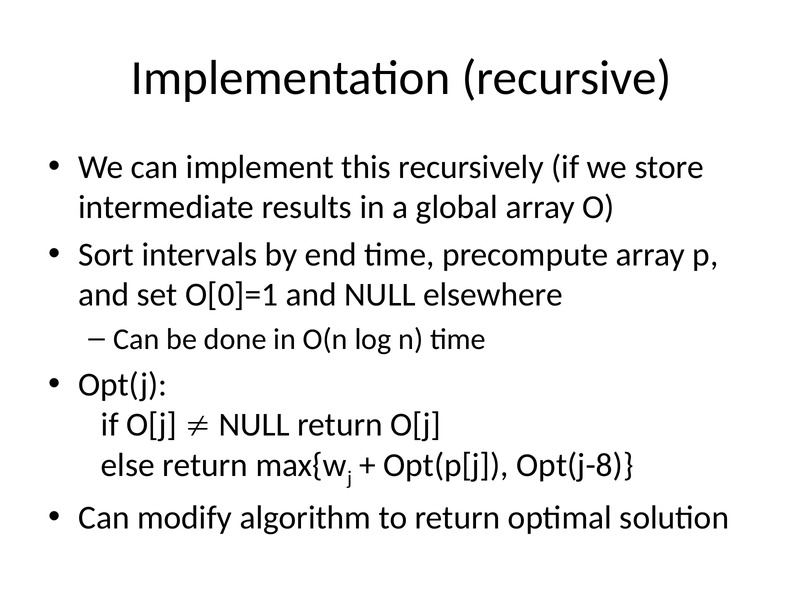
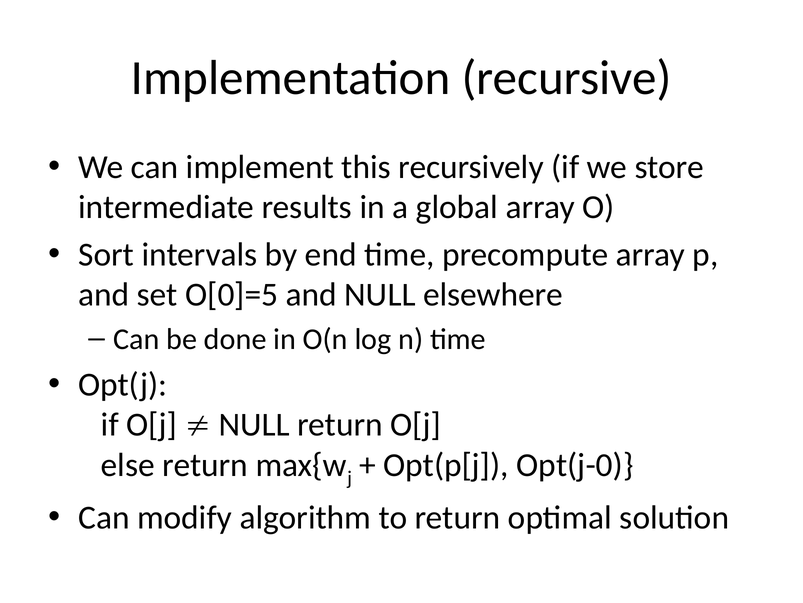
O[0]=1: O[0]=1 -> O[0]=5 (232, 295)
Opt(j-8: Opt(j-8 -> Opt(j-0 (575, 465)
